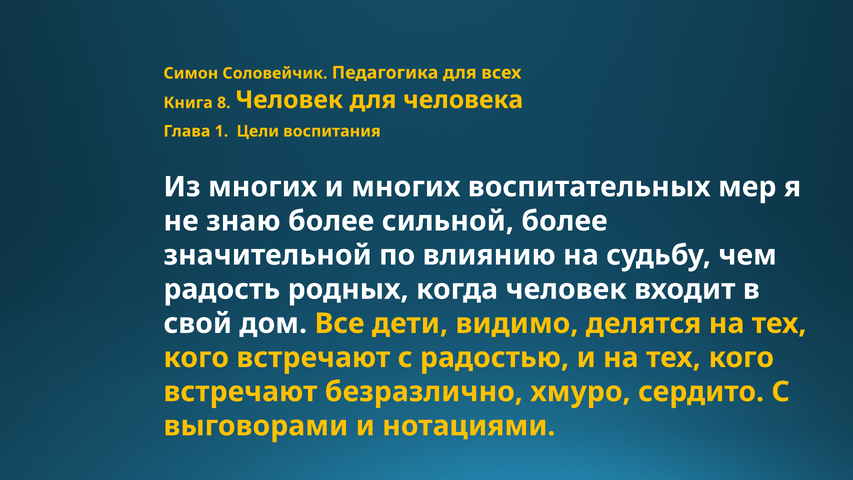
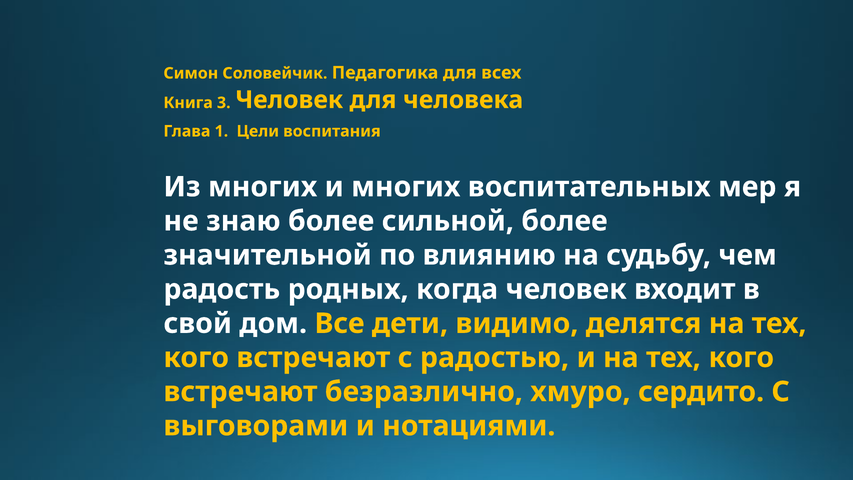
8: 8 -> 3 (224, 103)
